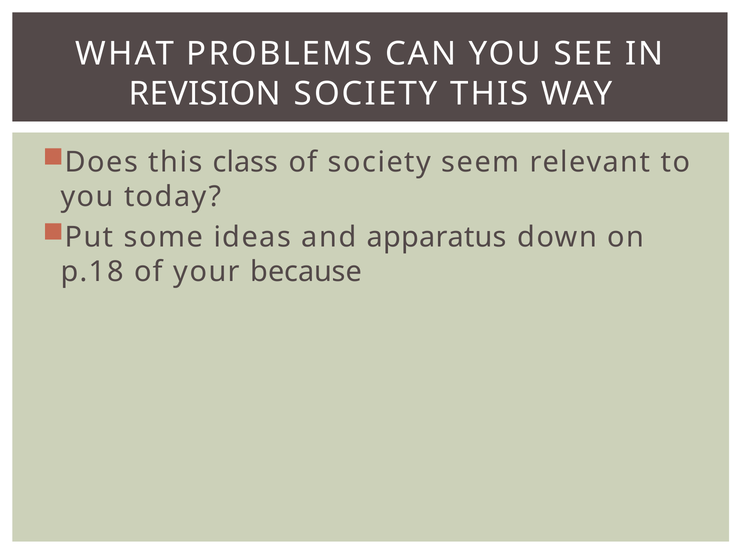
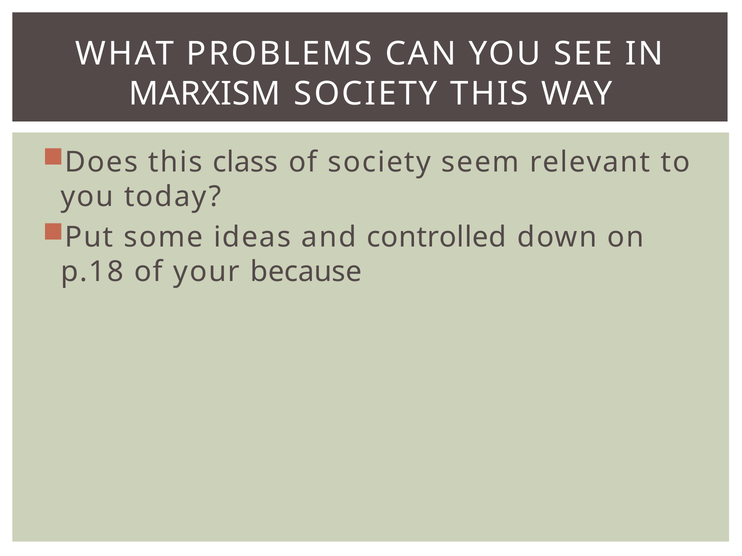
REVISION: REVISION -> MARXISM (205, 94)
apparatus: apparatus -> controlled (437, 237)
